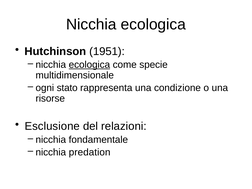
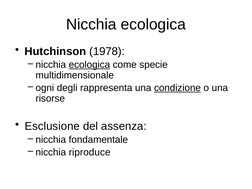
1951: 1951 -> 1978 (107, 51)
stato: stato -> degli (67, 88)
condizione underline: none -> present (177, 88)
relazioni: relazioni -> assenza (124, 126)
predation: predation -> riproduce (90, 152)
